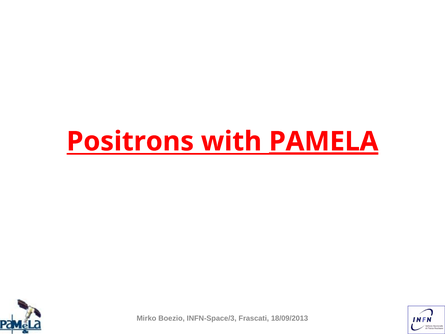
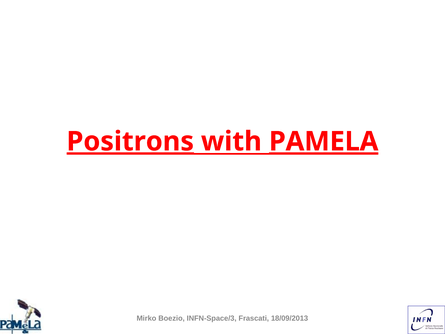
Positrons underline: none -> present (130, 141)
